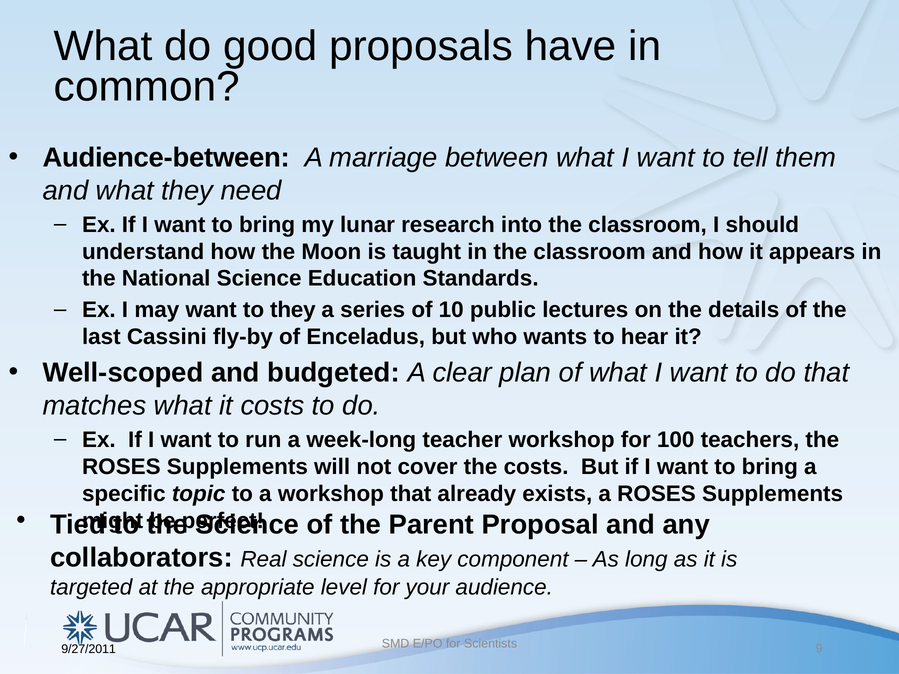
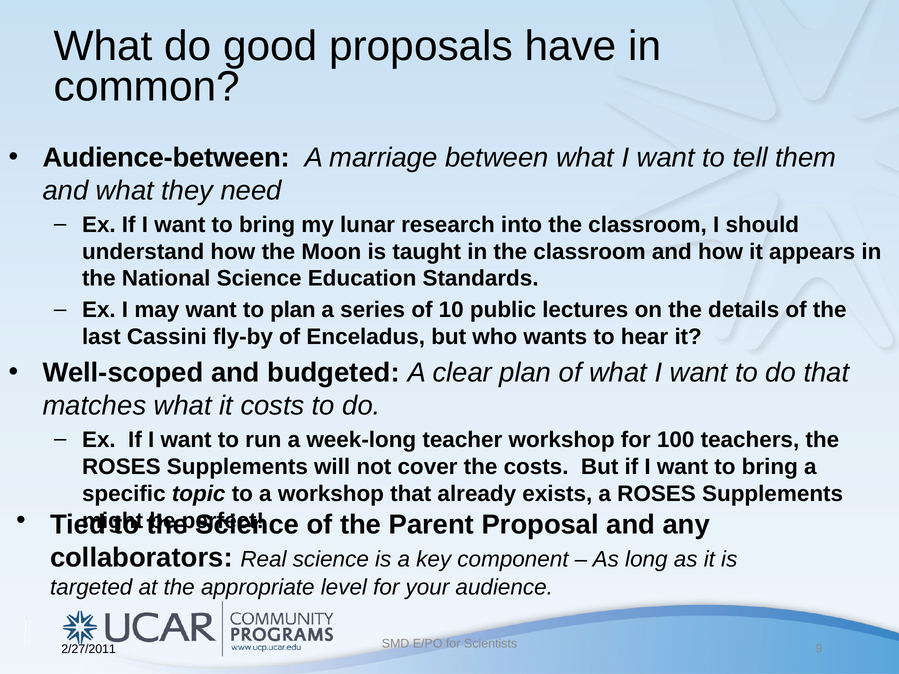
to they: they -> plan (293, 310)
9/27/2011: 9/27/2011 -> 2/27/2011 (89, 650)
